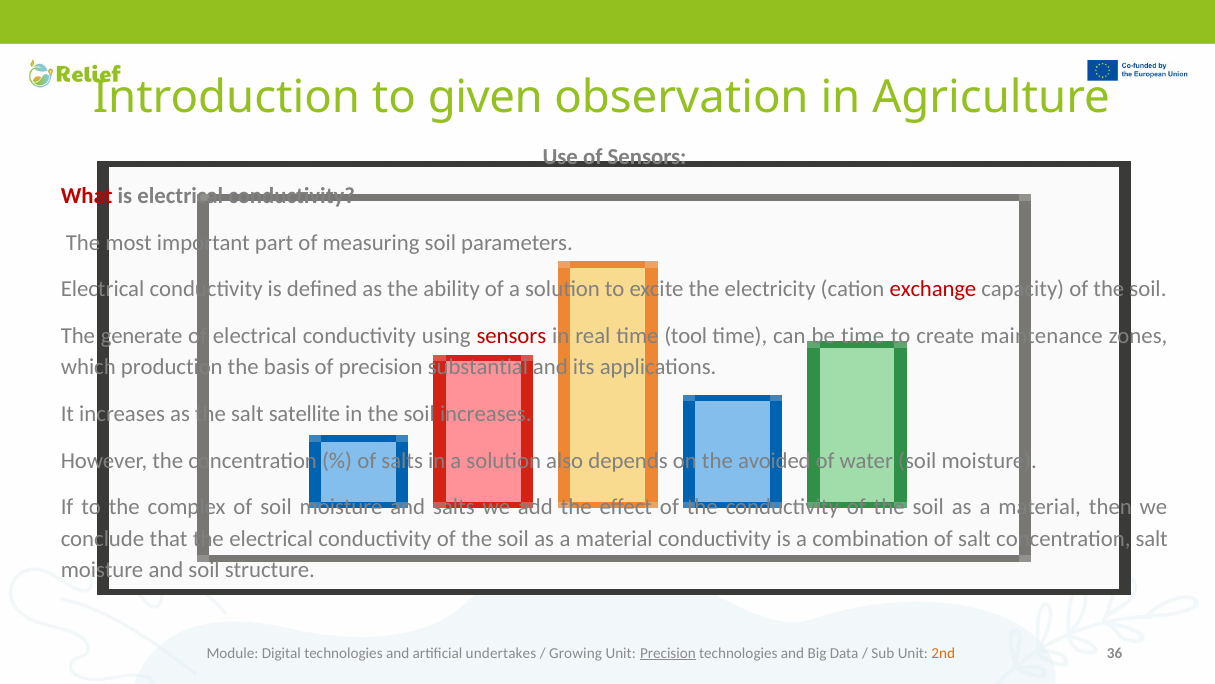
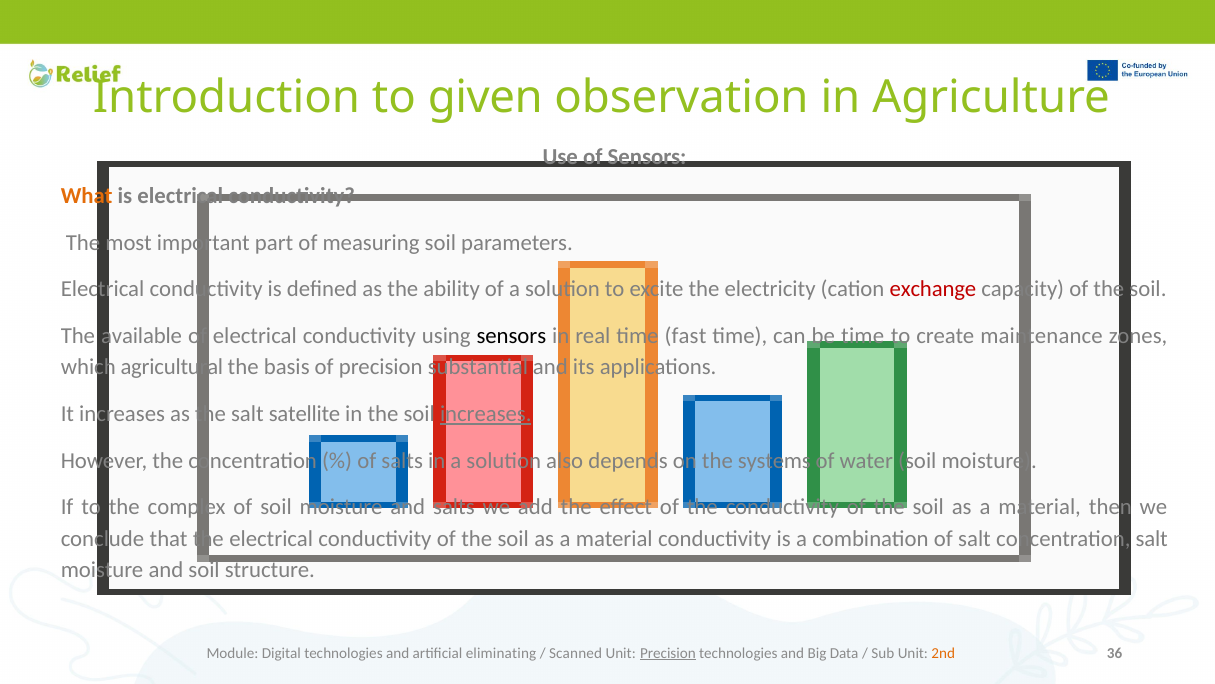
What colour: red -> orange (87, 196)
generate: generate -> available (142, 336)
sensors colour: red -> black (511, 336)
tool: tool -> fast (685, 336)
production: production -> agricultural (172, 367)
increases underline: none -> present (486, 414)
avoided: avoided -> systems (774, 460)
undertakes: undertakes -> eliminating (501, 653)
Growing: Growing -> Scanned (576, 653)
